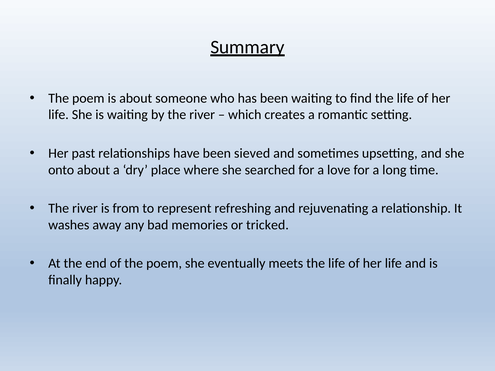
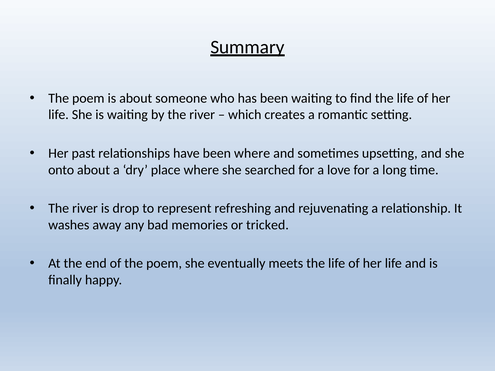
been sieved: sieved -> where (252, 153)
from: from -> drop (126, 208)
